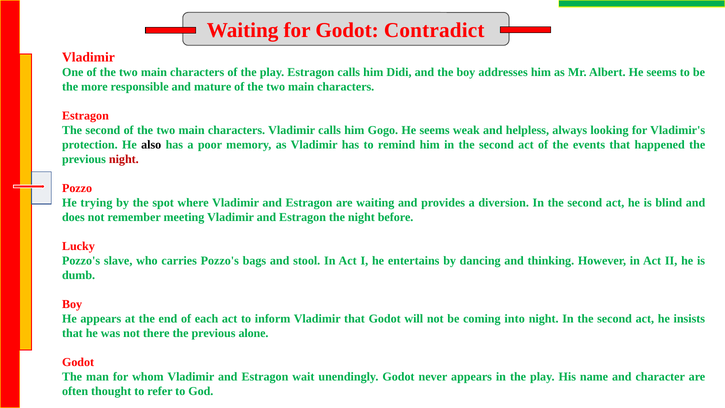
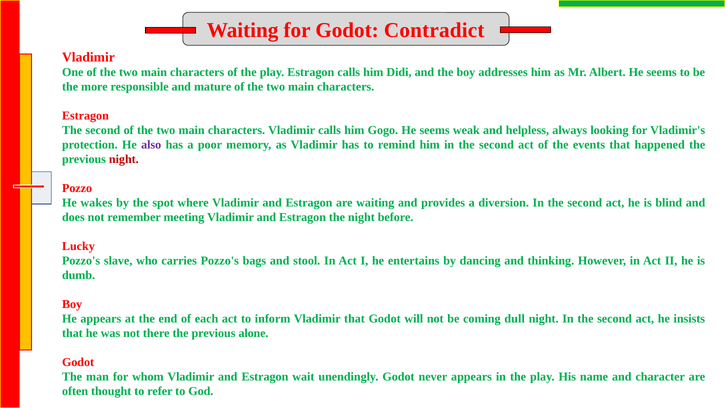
also colour: black -> purple (151, 145)
trying: trying -> wakes (96, 203)
into: into -> dull (515, 319)
